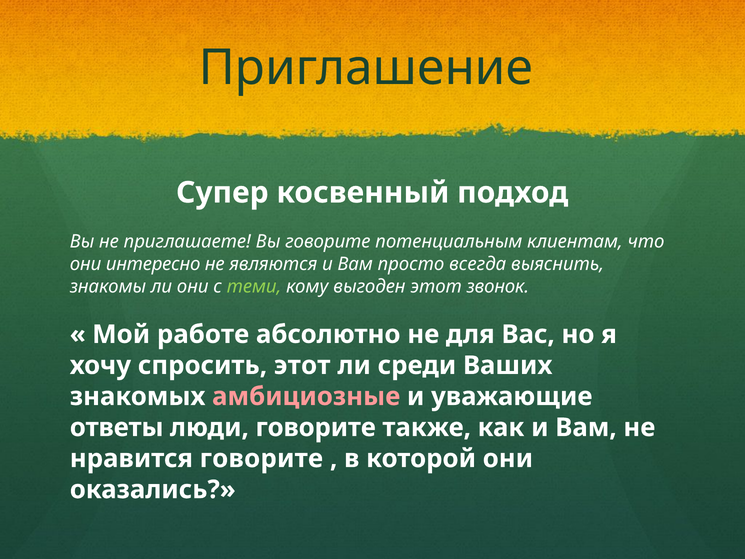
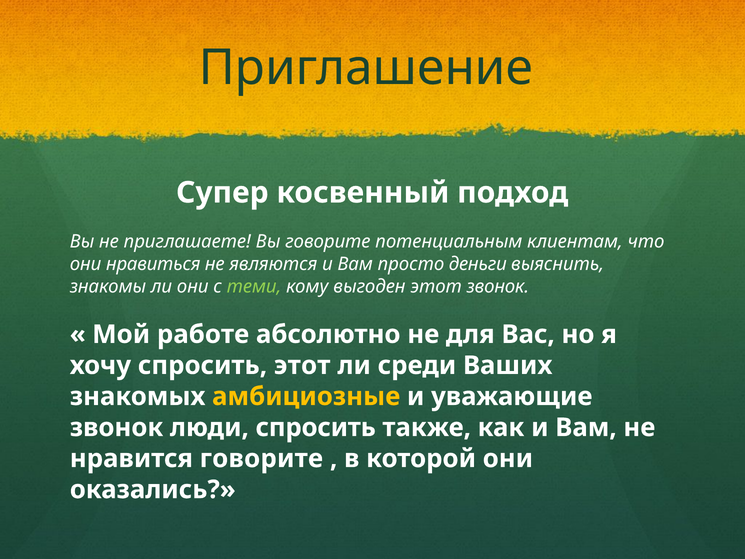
интересно: интересно -> нравиться (153, 264)
всегда: всегда -> деньги (478, 264)
амбициозные colour: pink -> yellow (306, 396)
ответы: ответы -> звонок (117, 427)
люди говорите: говорите -> спросить (316, 427)
